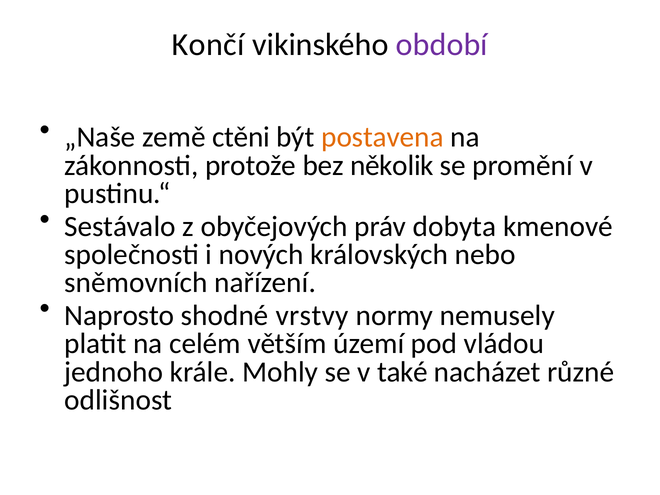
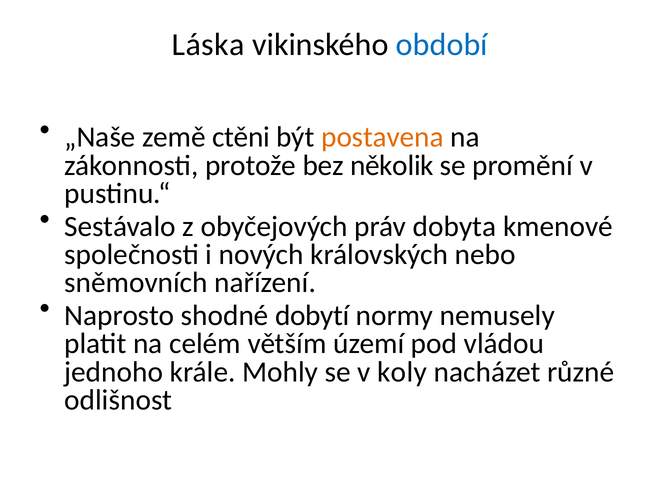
Končí: Končí -> Láska (208, 45)
období colour: purple -> blue (442, 45)
vrstvy: vrstvy -> dobytí (312, 316)
také: také -> koly (402, 372)
